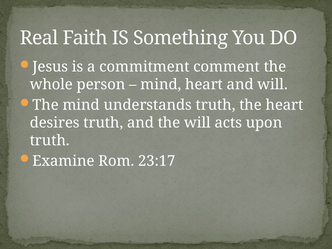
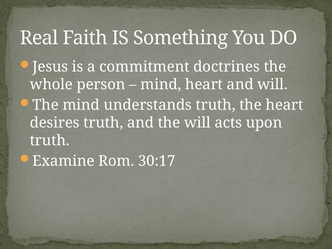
comment: comment -> doctrines (227, 67)
23:17: 23:17 -> 30:17 (157, 161)
